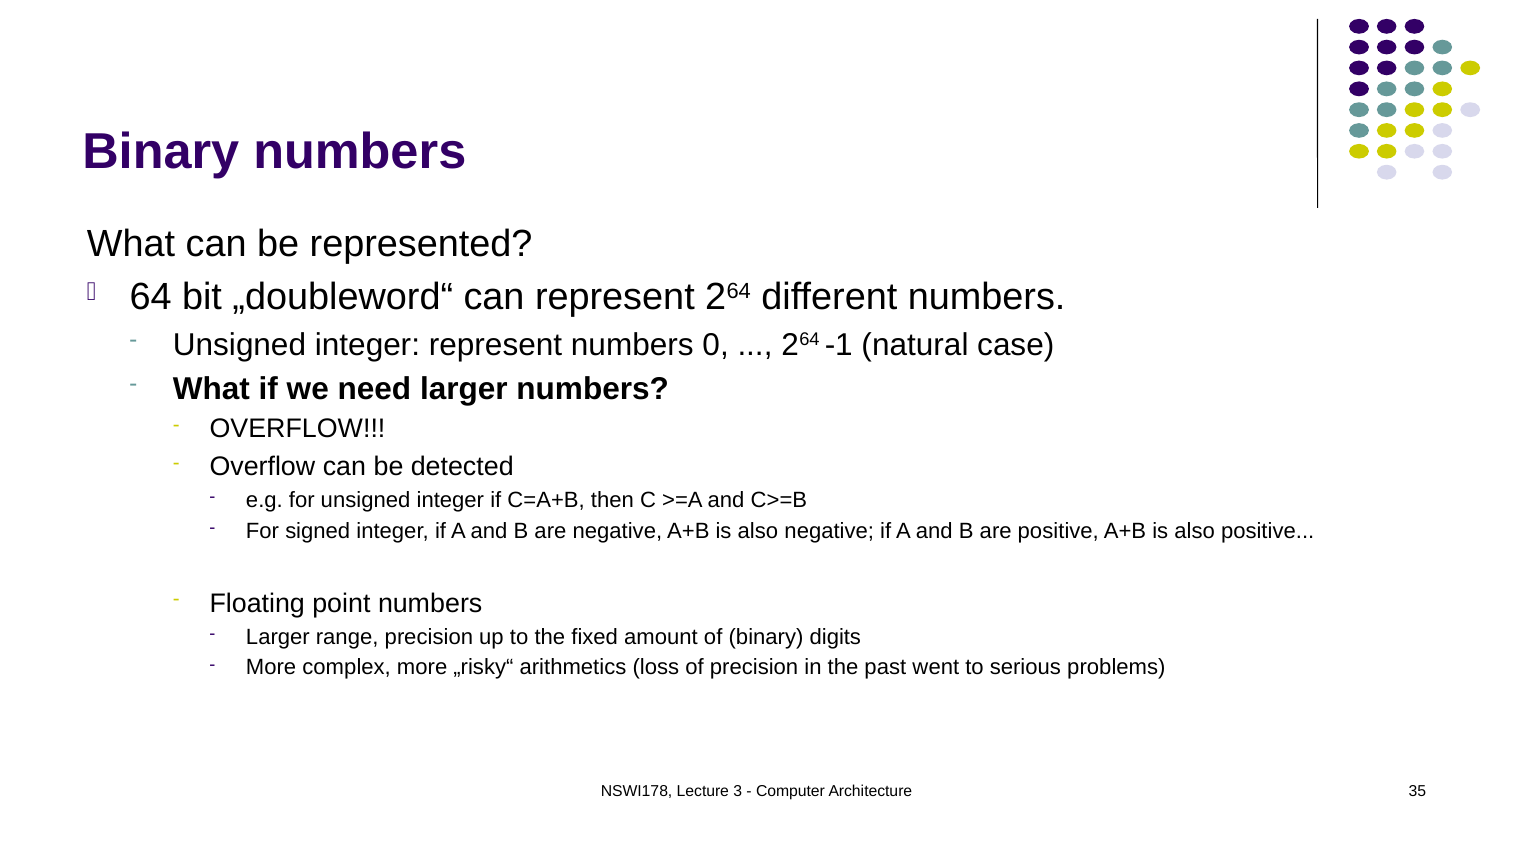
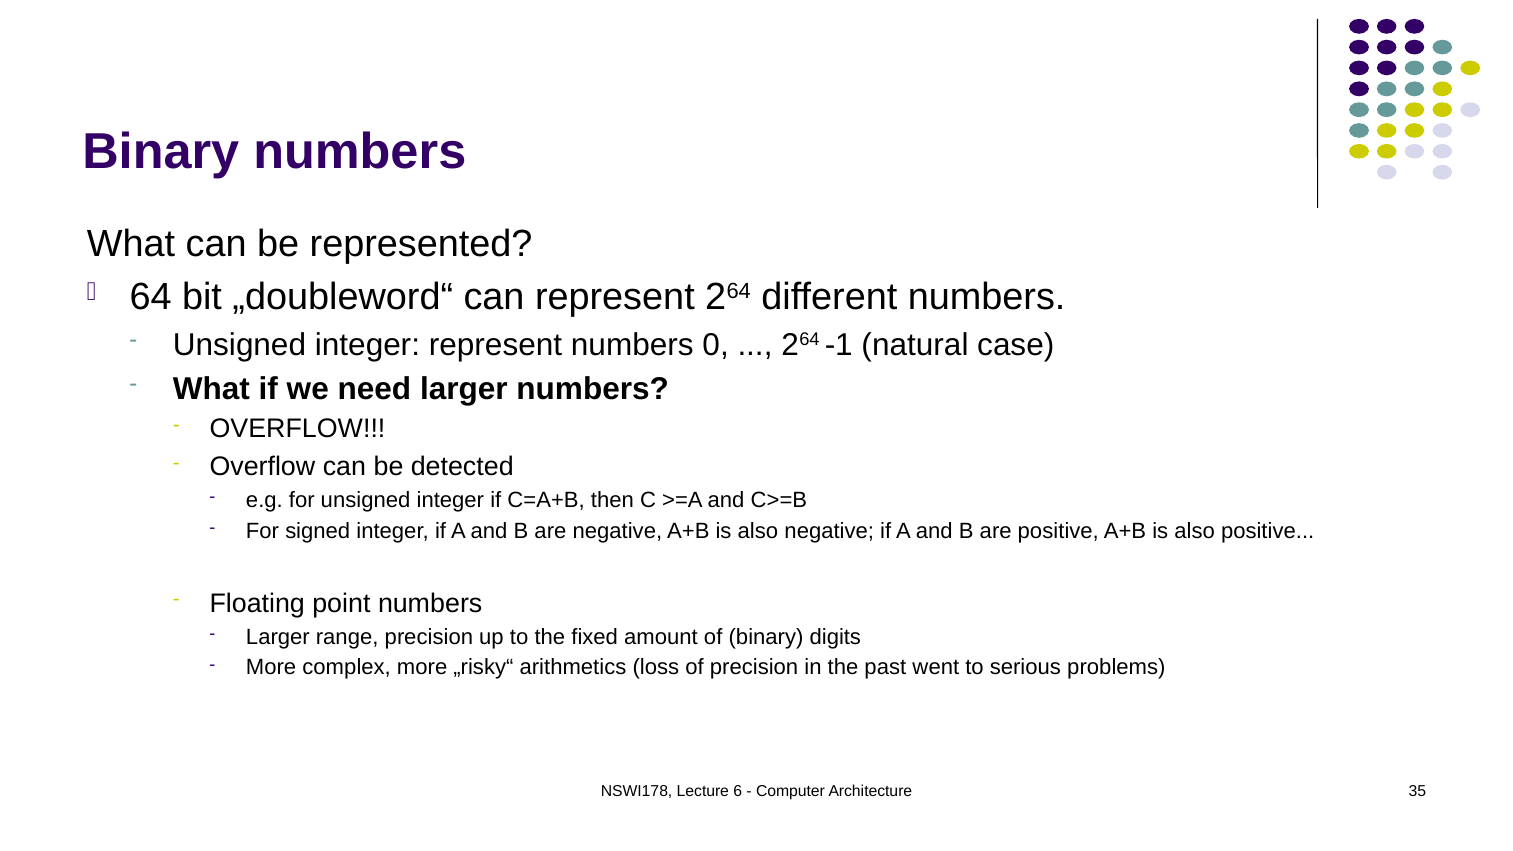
3: 3 -> 6 (738, 792)
